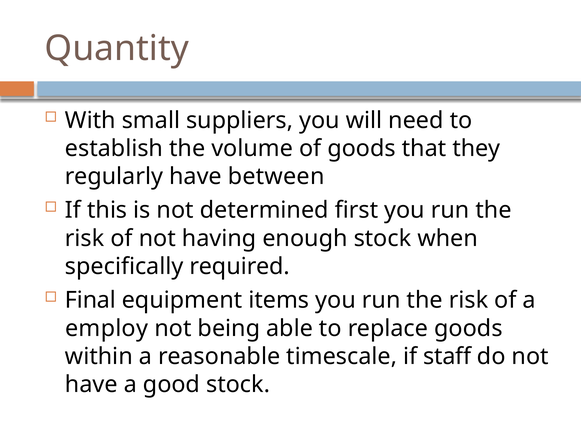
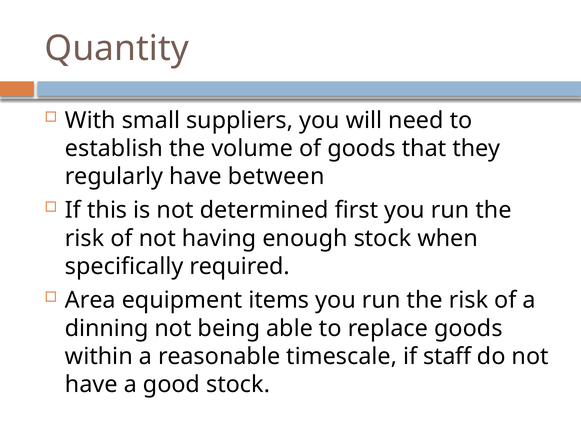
Final: Final -> Area (90, 300)
employ: employ -> dinning (107, 328)
